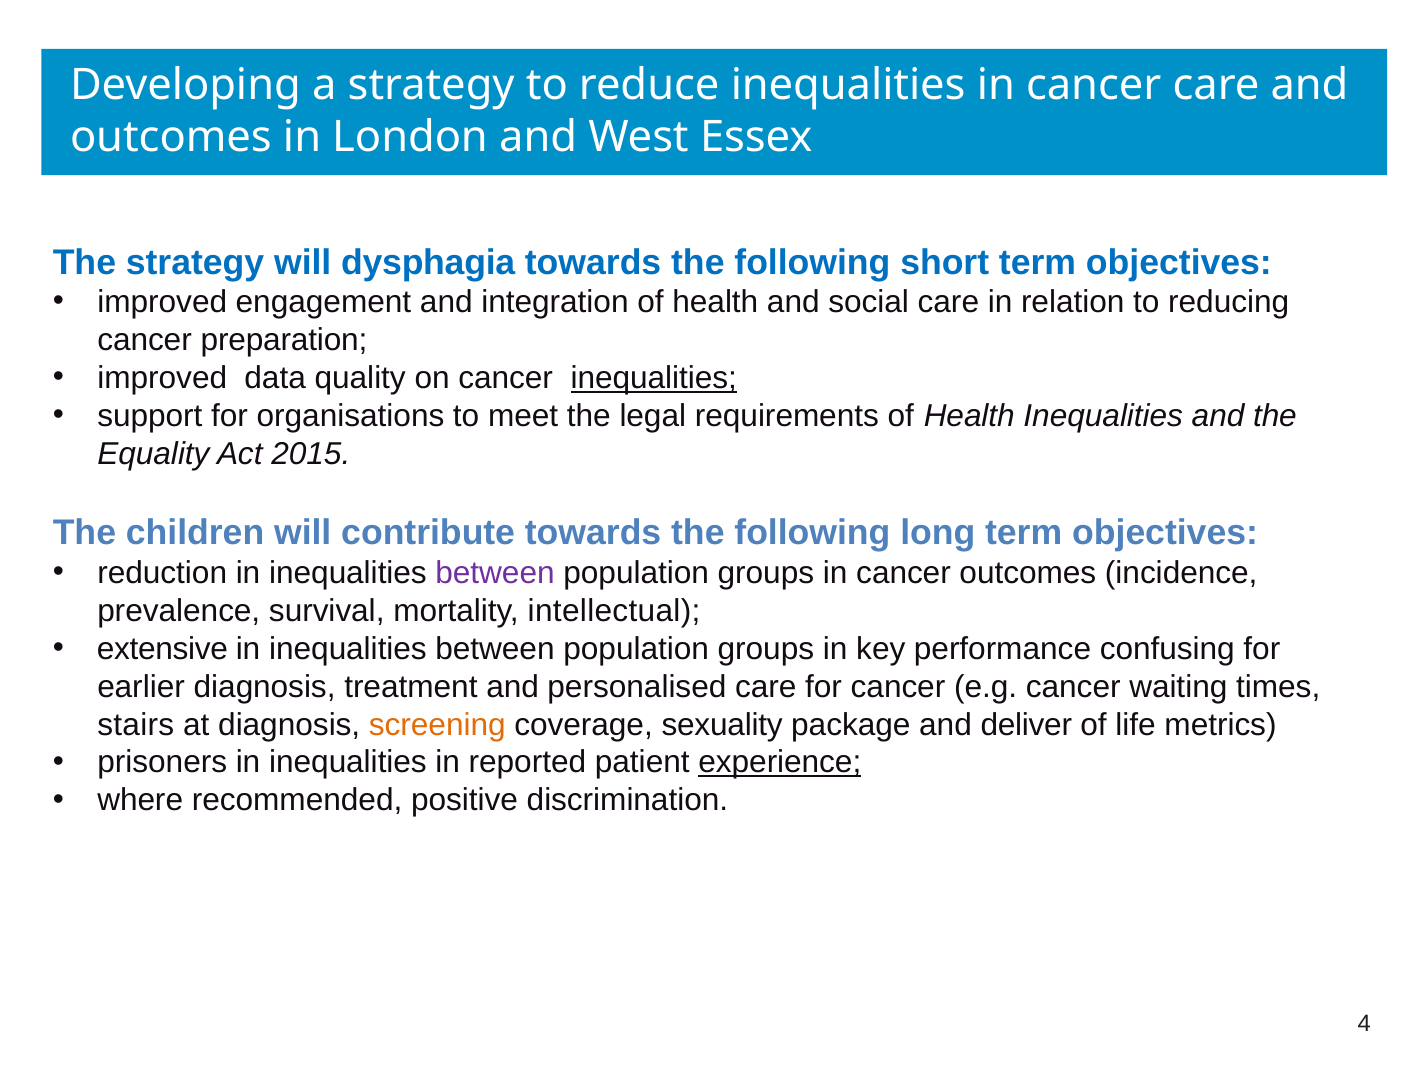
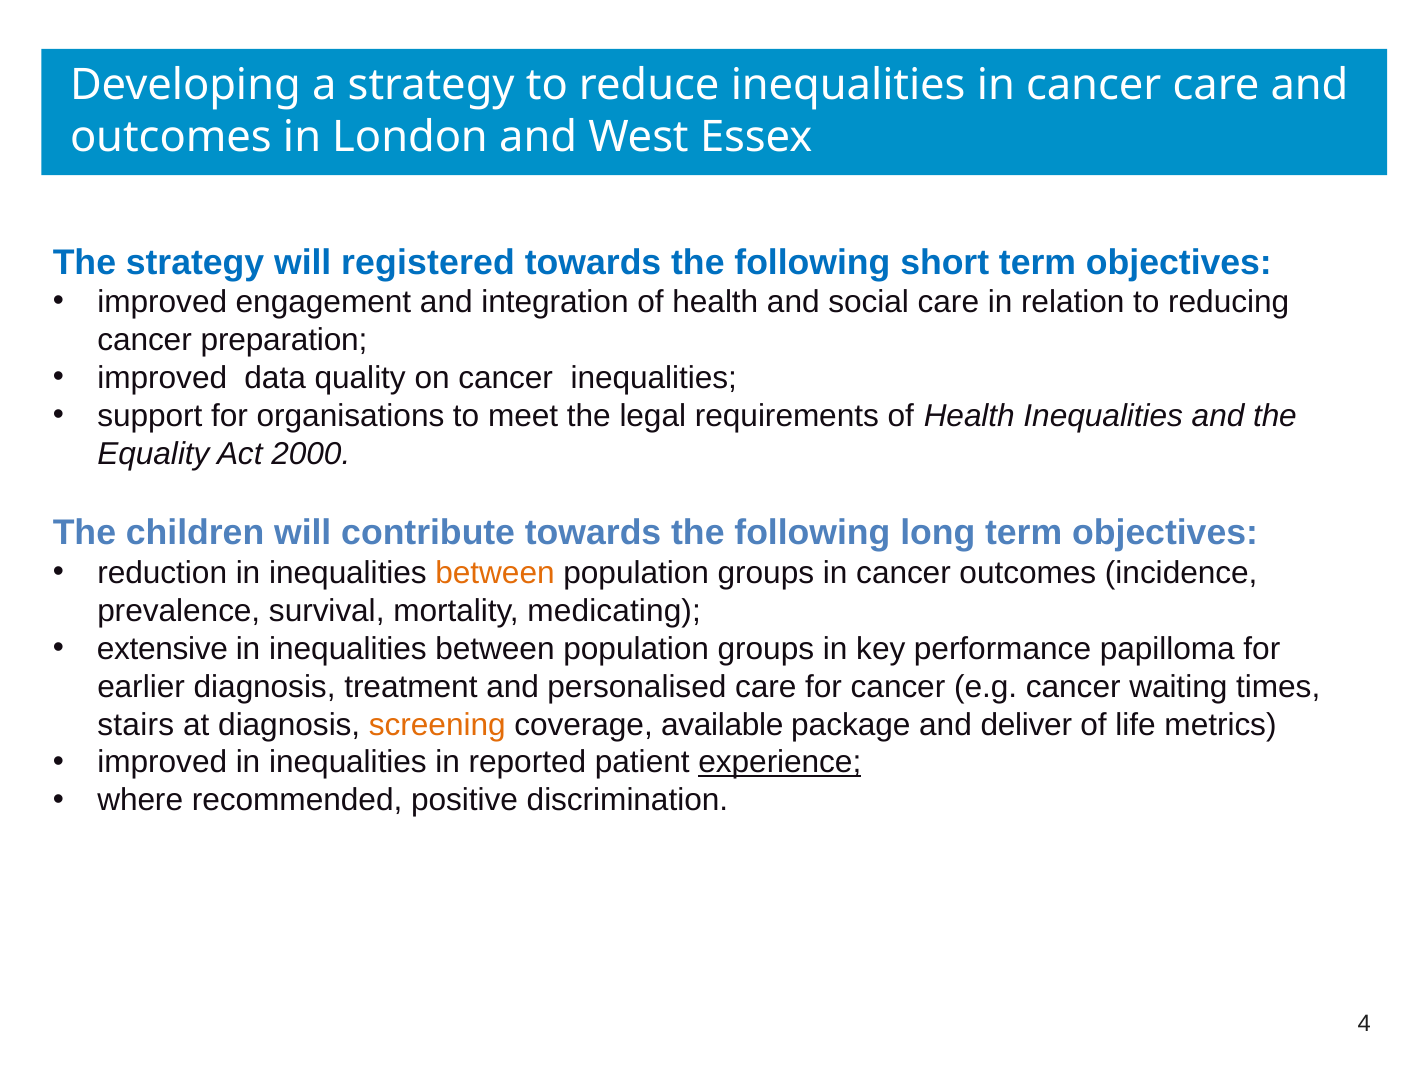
dysphagia: dysphagia -> registered (428, 262)
inequalities underline: present -> none (654, 378)
2015: 2015 -> 2000 (311, 454)
between colour: purple -> orange (495, 573)
intellectual: intellectual -> medicating (614, 611)
confusing: confusing -> papilloma (1167, 649)
sexuality: sexuality -> available (722, 725)
prisoners: prisoners -> improved (162, 763)
